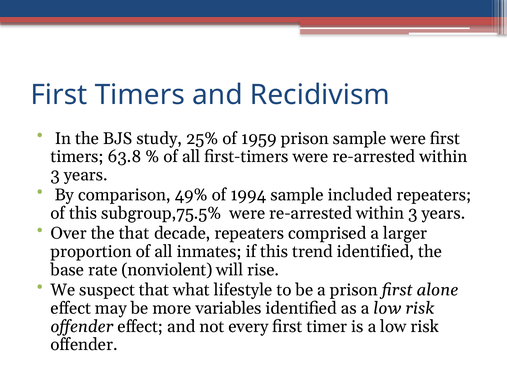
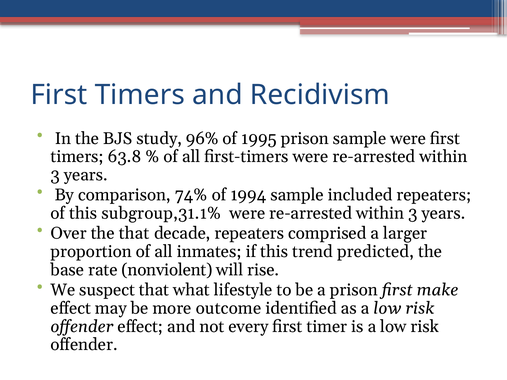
25%: 25% -> 96% (202, 139)
1959: 1959 -> 1995 (259, 139)
49%: 49% -> 74% (191, 195)
subgroup,75.5%: subgroup,75.5% -> subgroup,31.1% (161, 213)
trend identified: identified -> predicted (376, 252)
alone: alone -> make (438, 290)
variables: variables -> outcome (228, 308)
